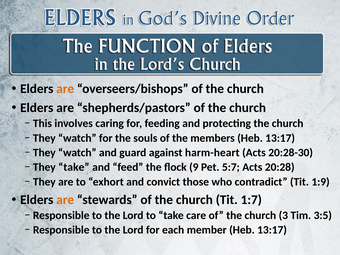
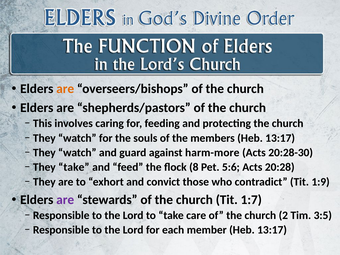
harm-heart: harm-heart -> harm-more (212, 153)
9: 9 -> 8 (194, 167)
5:7: 5:7 -> 5:6 (231, 167)
are colour: orange -> purple (65, 200)
3: 3 -> 2 (283, 215)
